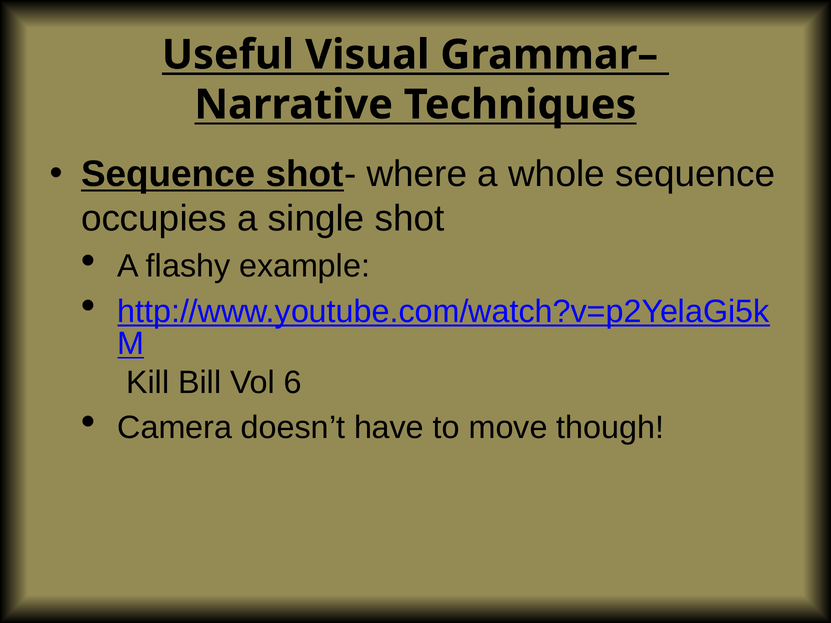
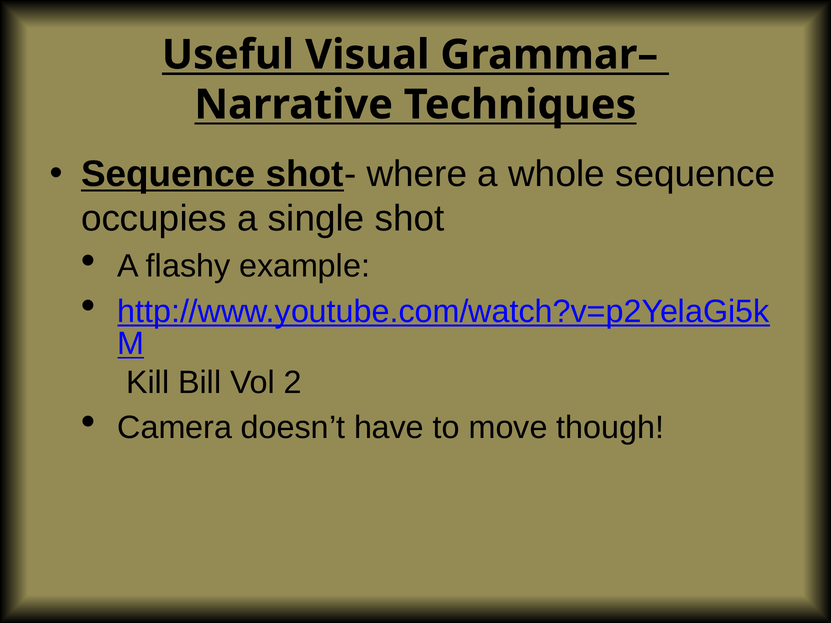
6: 6 -> 2 (293, 383)
